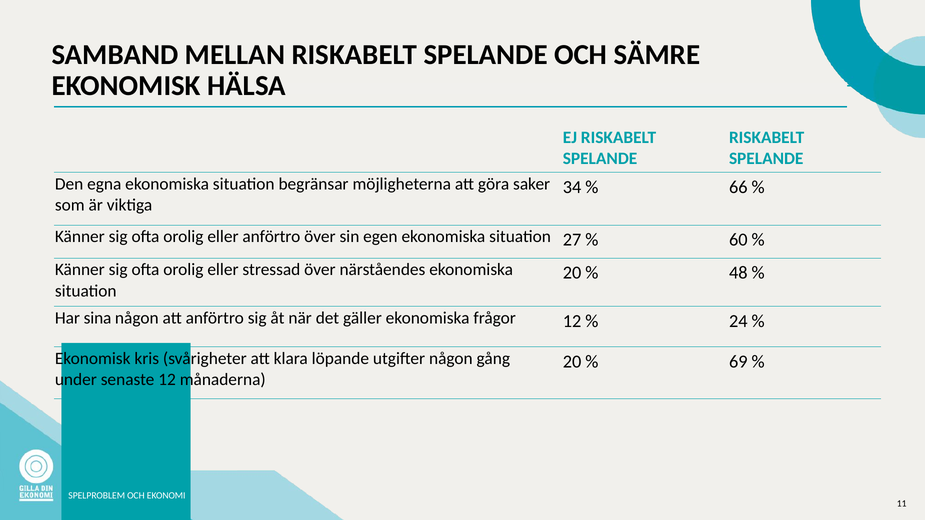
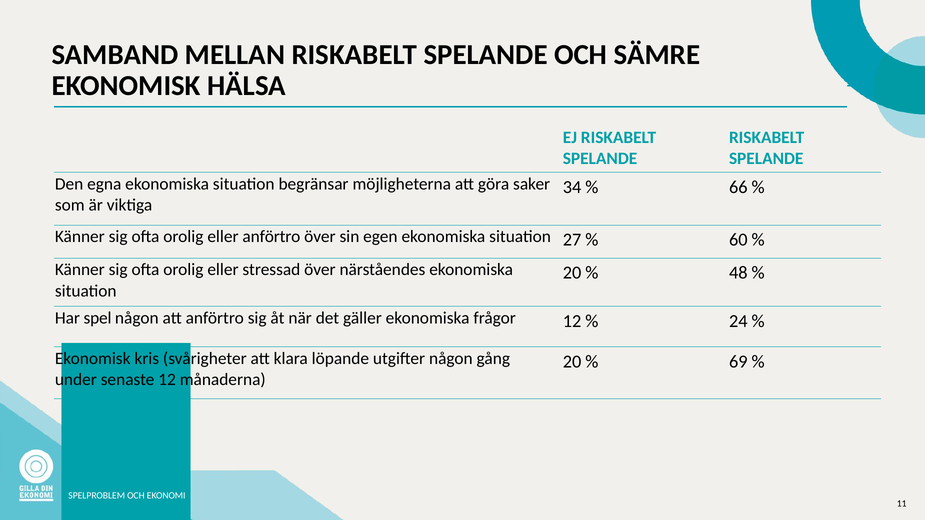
sina: sina -> spel (98, 318)
